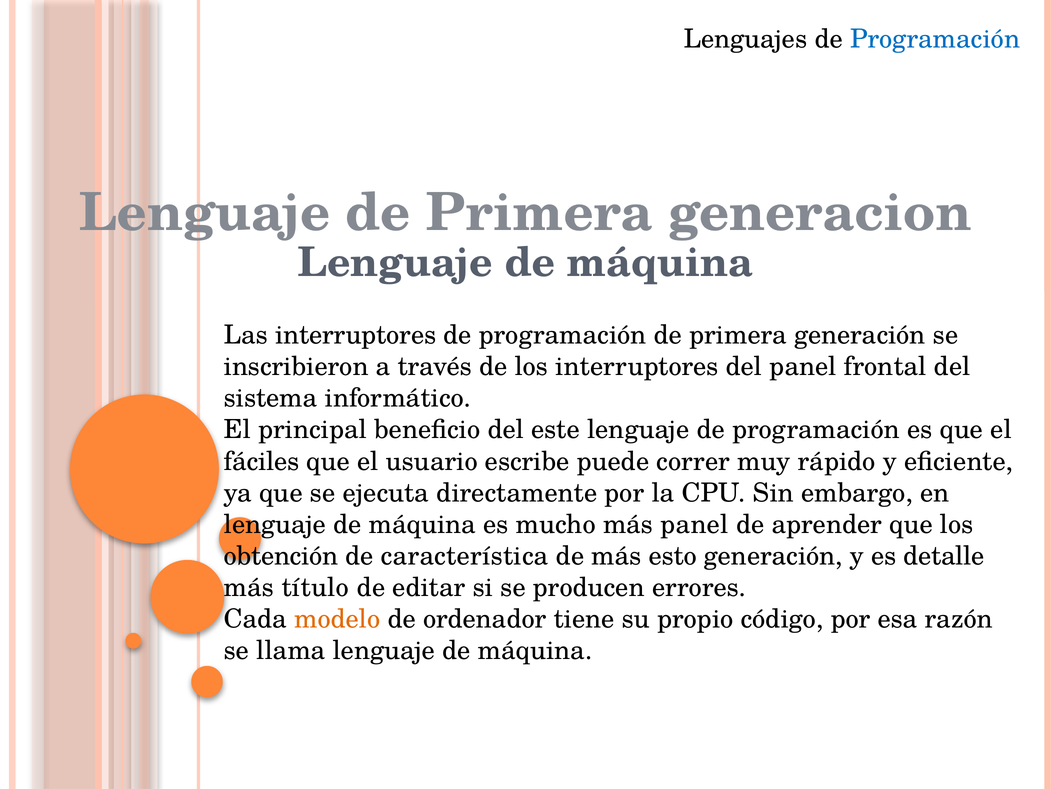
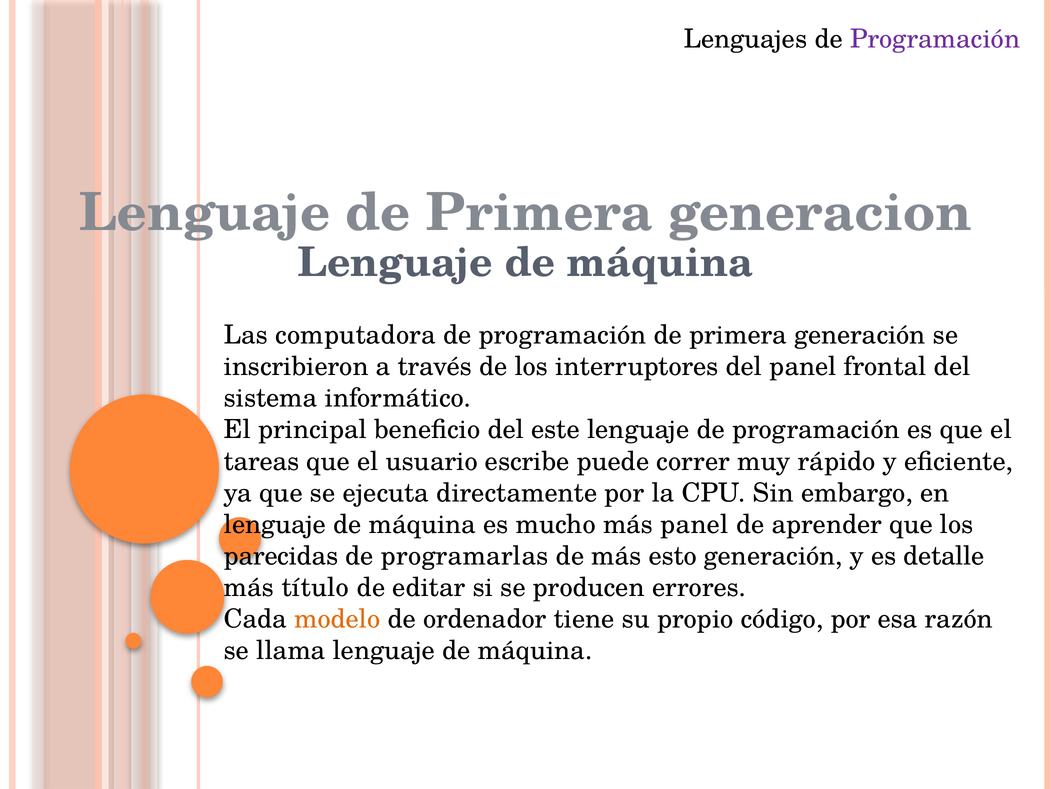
Programación colour: blue -> purple (935, 39)
Las interruptores: interruptores -> computadora (356, 335)
fáciles: fáciles -> tareas (262, 461)
obtención: obtención -> parecidas (281, 555)
característica: característica -> programarlas (465, 555)
